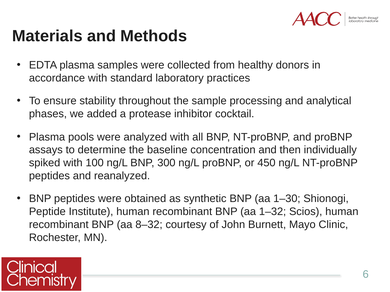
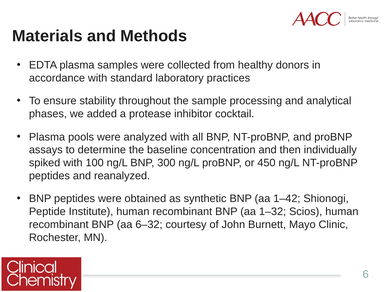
1–30: 1–30 -> 1–42 (287, 199)
8–32: 8–32 -> 6–32 (149, 225)
